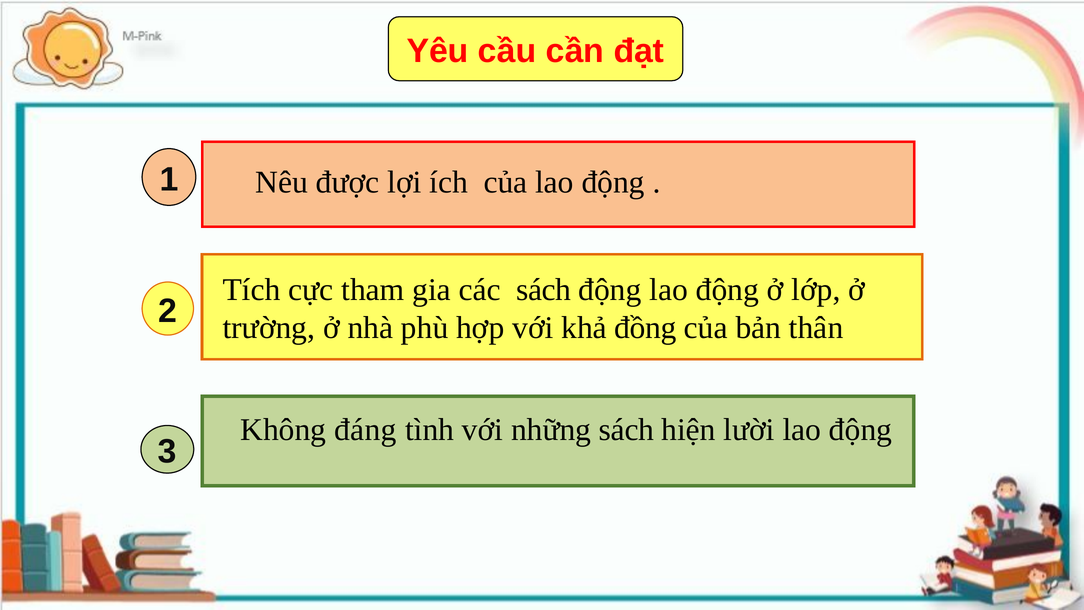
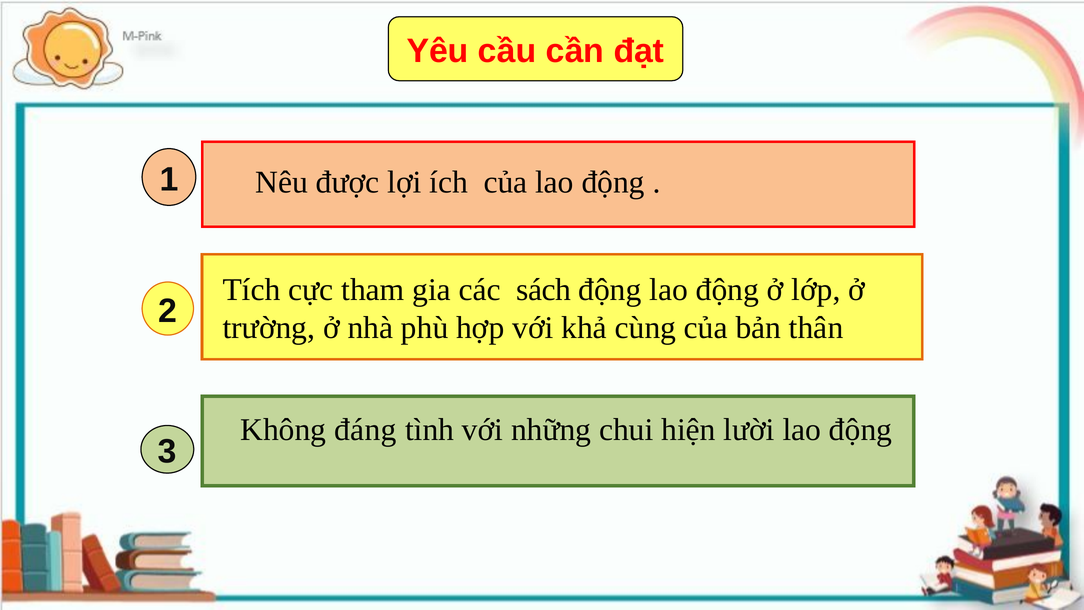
đồng: đồng -> cùng (645, 328)
những sách: sách -> chui (626, 430)
